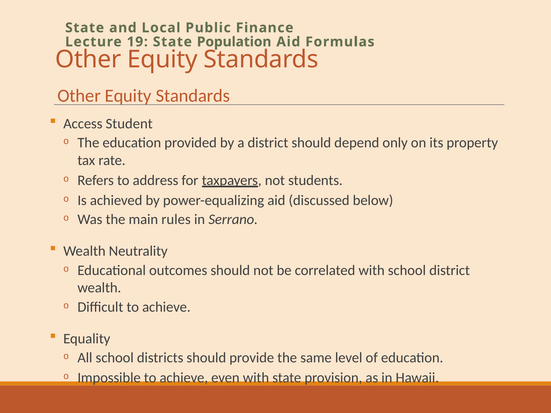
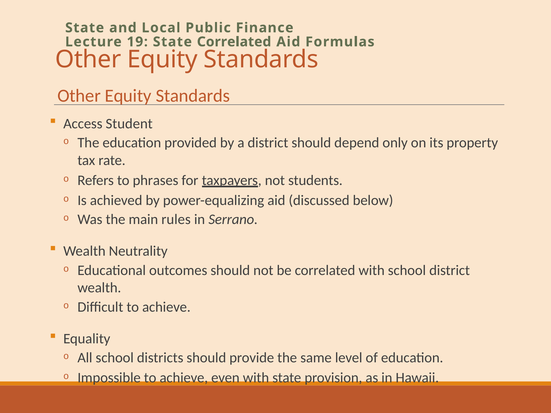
State Population: Population -> Correlated (234, 42)
address: address -> phrases (156, 180)
